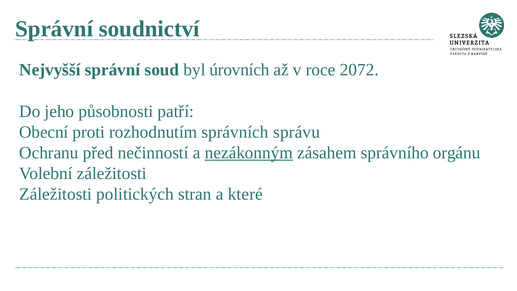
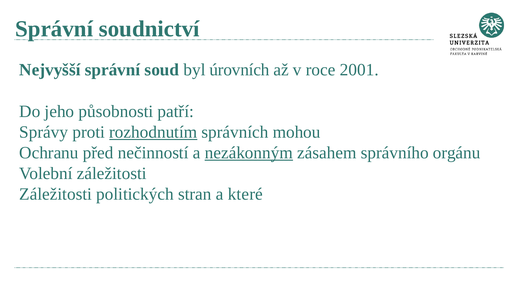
2072: 2072 -> 2001 (359, 70)
Obecní: Obecní -> Správy (44, 132)
rozhodnutím underline: none -> present (153, 132)
správu: správu -> mohou (297, 132)
